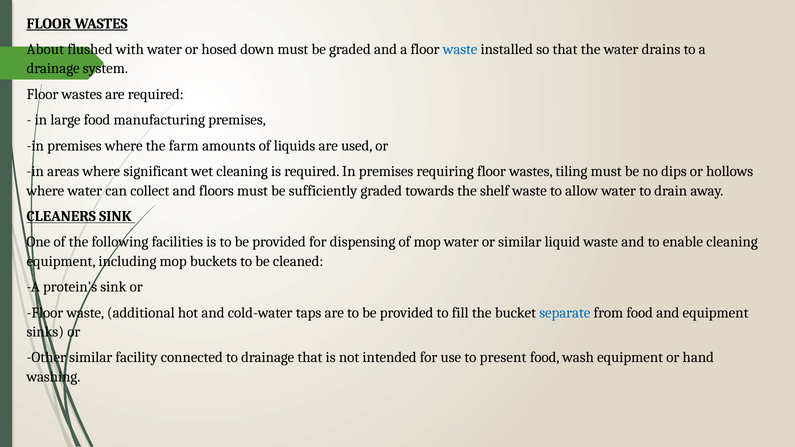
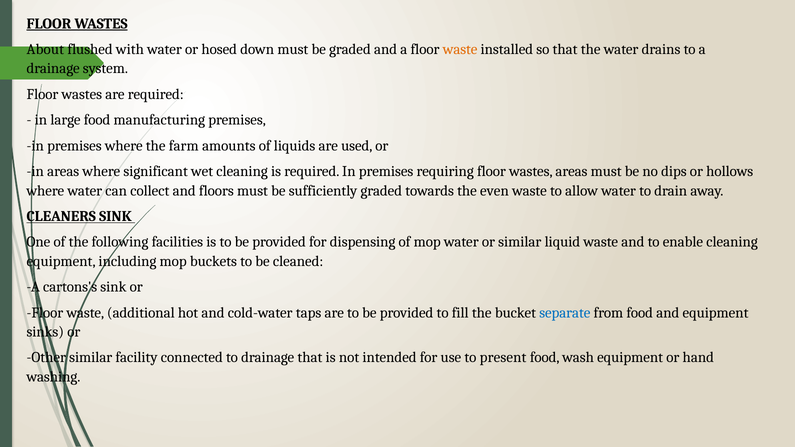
waste colour: blue -> orange (460, 49)
wastes tiling: tiling -> areas (571, 172)
shelf: shelf -> even (494, 191)
protein's: protein's -> cartons's (70, 287)
